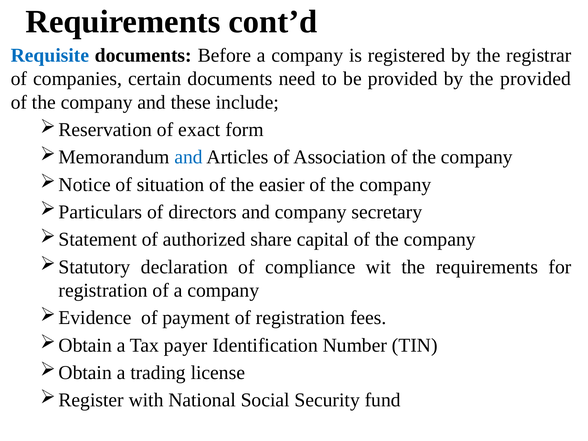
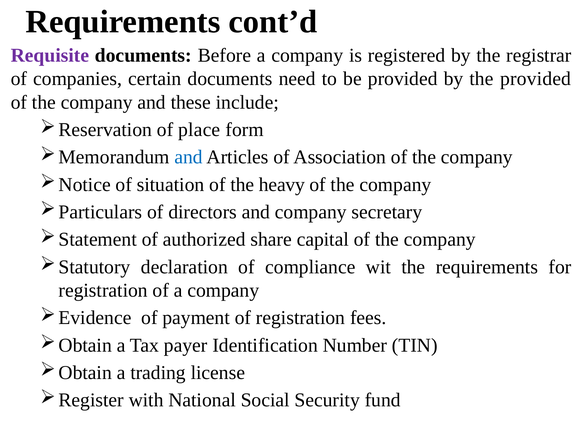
Requisite colour: blue -> purple (50, 55)
exact: exact -> place (199, 130)
easier: easier -> heavy (282, 185)
